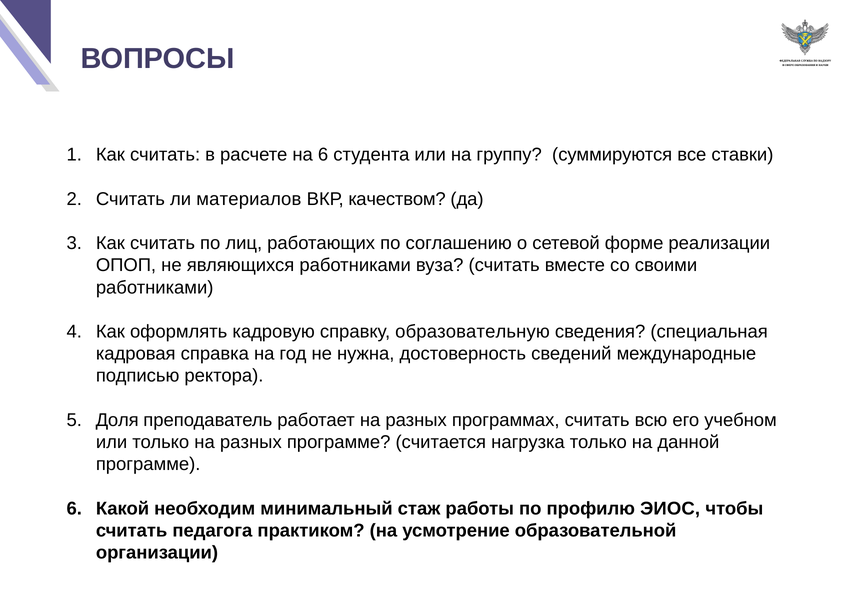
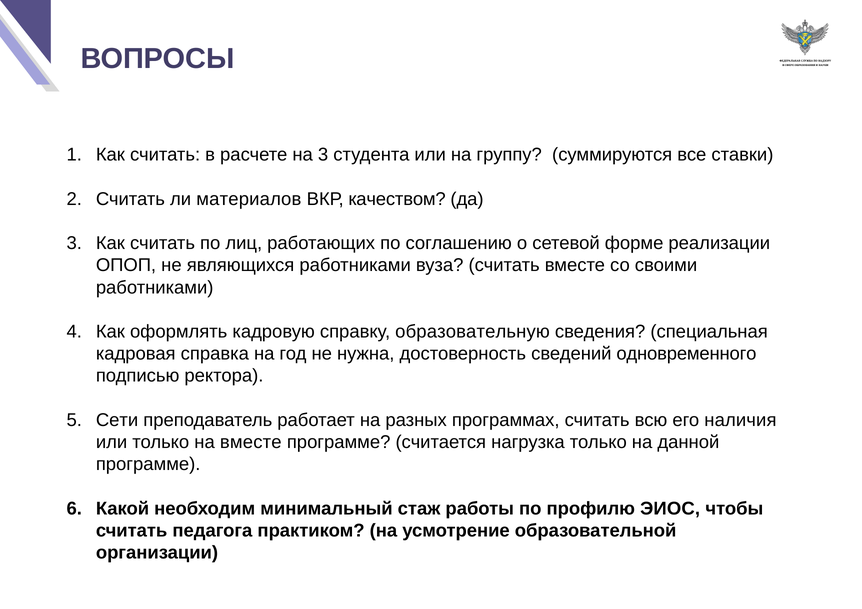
на 6: 6 -> 3 (323, 155)
международные: международные -> одновременного (686, 354)
Доля: Доля -> Сети (117, 420)
учебном: учебном -> наличия (740, 420)
только на разных: разных -> вместе (251, 443)
